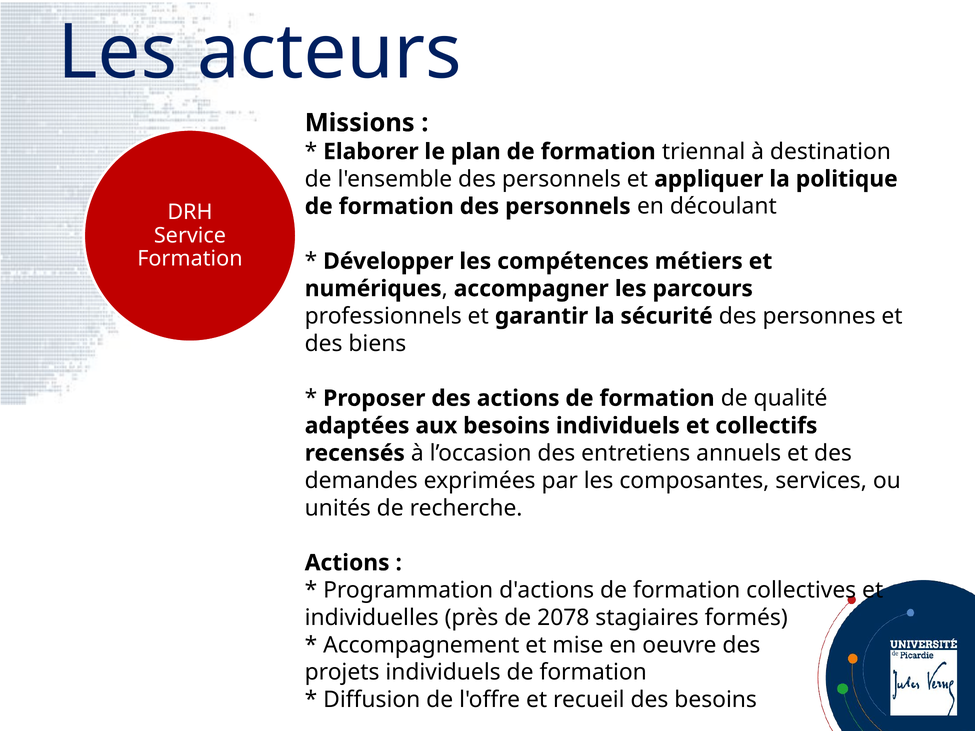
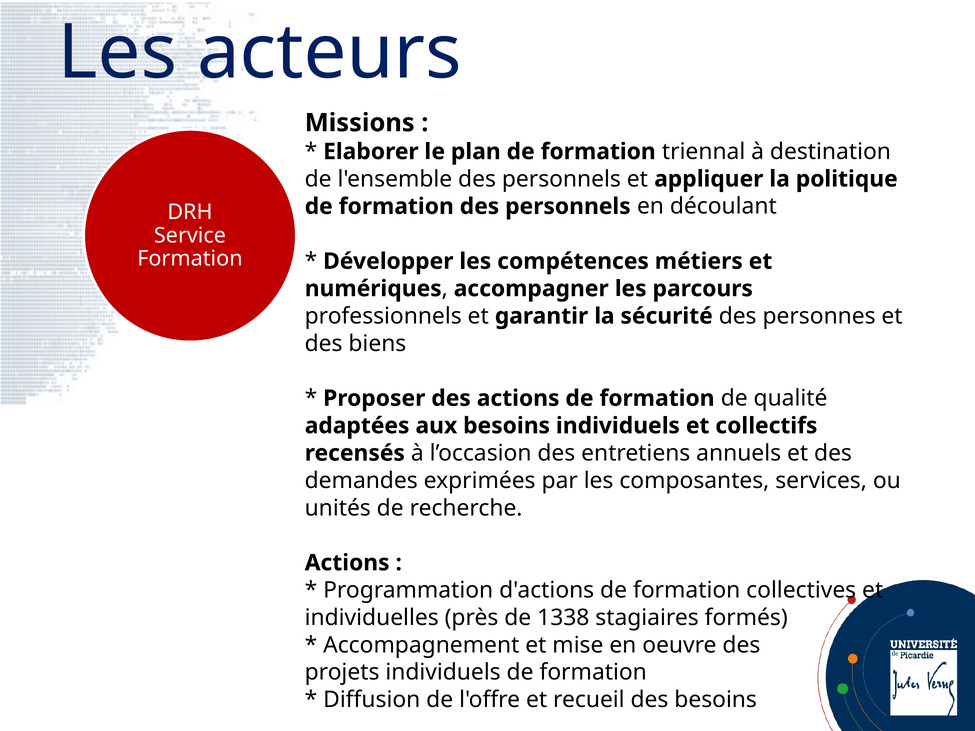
2078: 2078 -> 1338 (563, 618)
